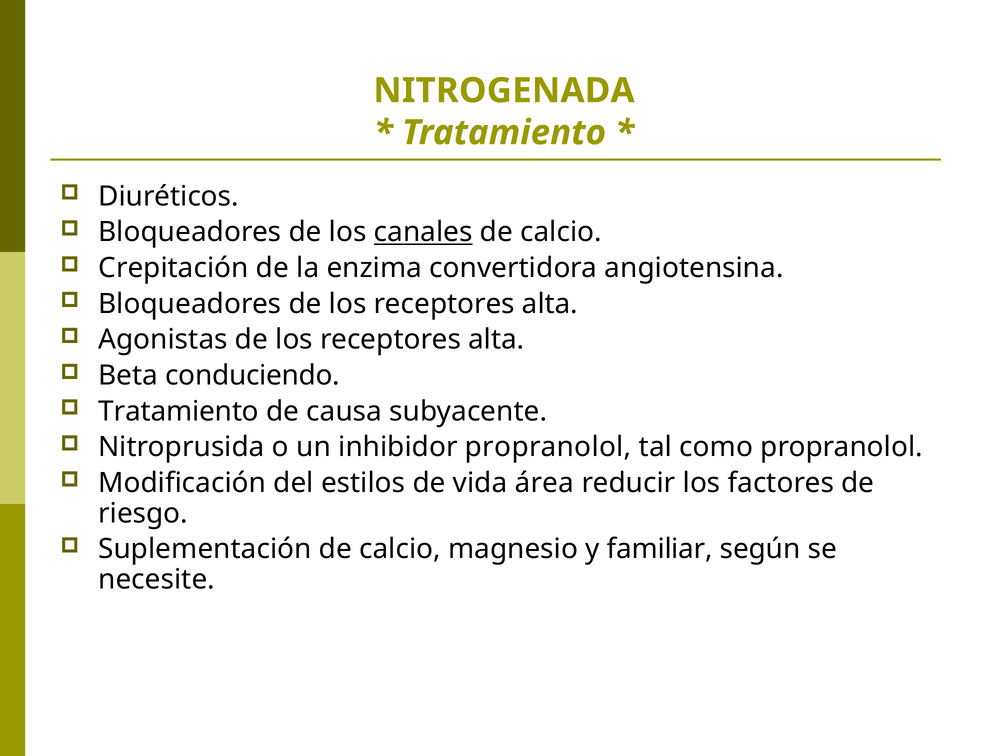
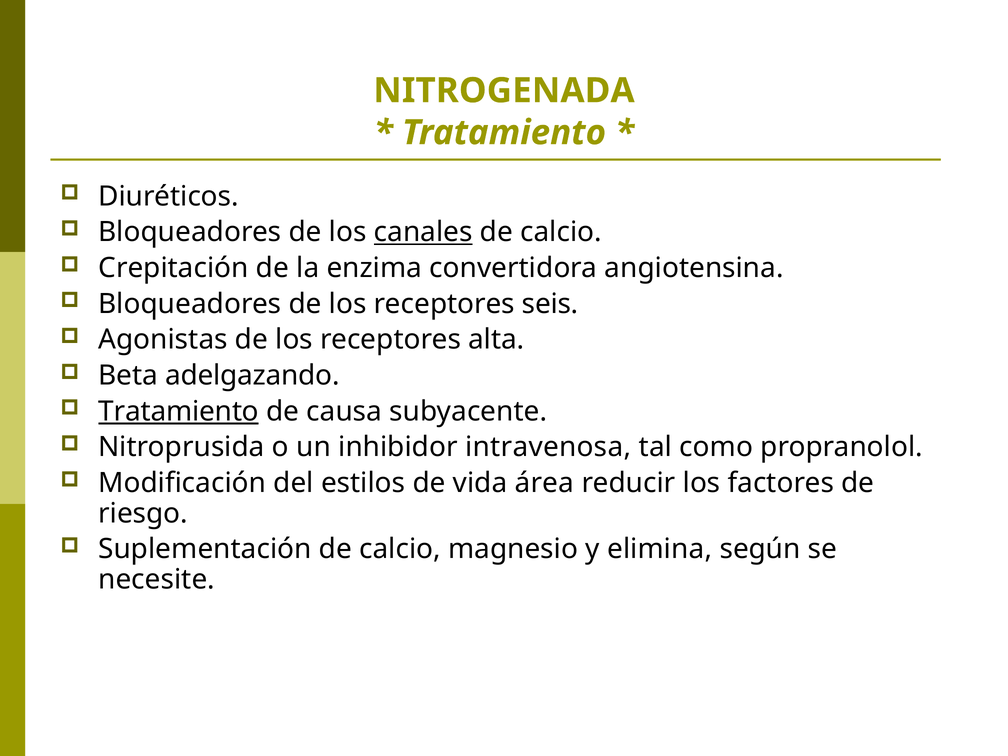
alta: alta -> seis (550, 304)
conduciendo: conduciendo -> adelgazando (253, 376)
Tratamiento underline: none -> present (179, 411)
inhibidor propranolol: propranolol -> intravenosa (548, 447)
familiar: familiar -> elimina (660, 549)
